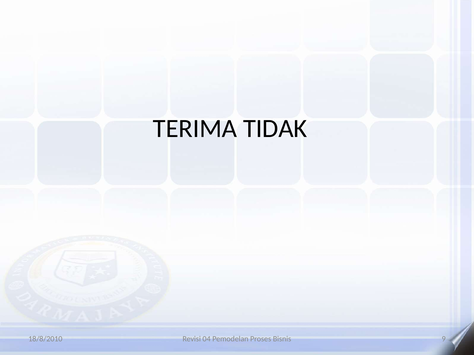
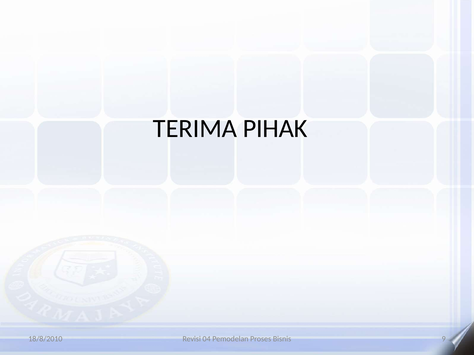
TIDAK: TIDAK -> PIHAK (275, 129)
